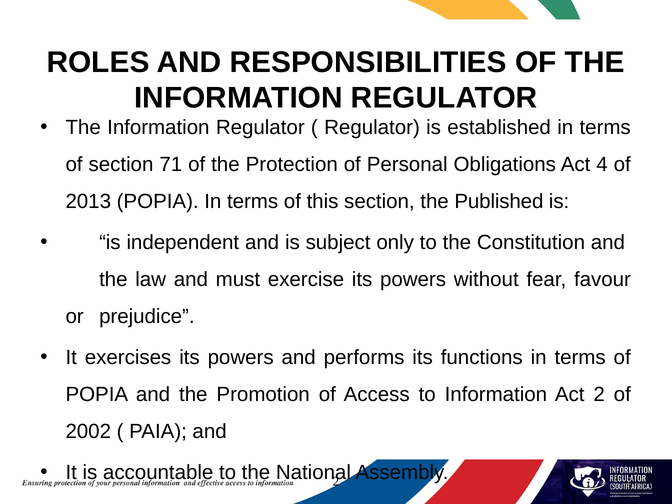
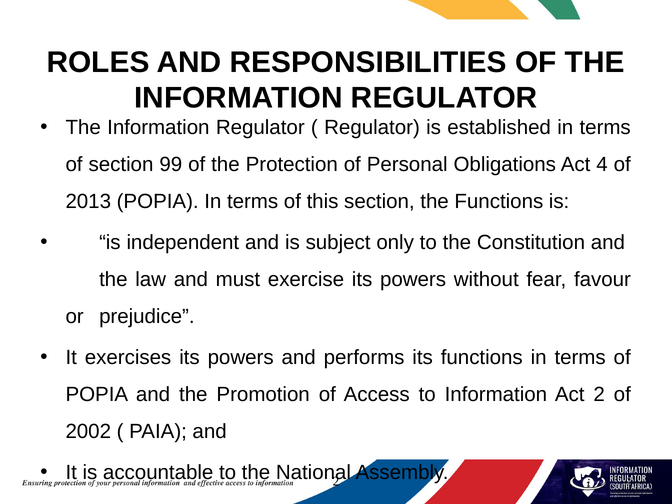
71: 71 -> 99 (171, 165)
the Published: Published -> Functions (499, 202)
